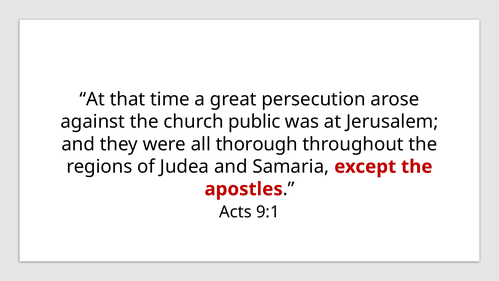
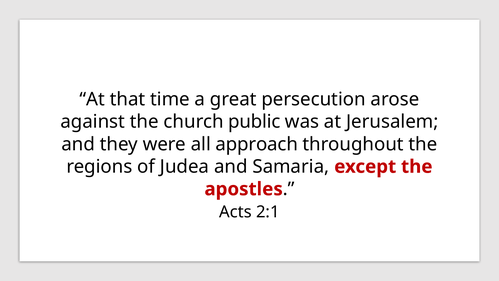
thorough: thorough -> approach (257, 144)
9:1: 9:1 -> 2:1 (268, 212)
